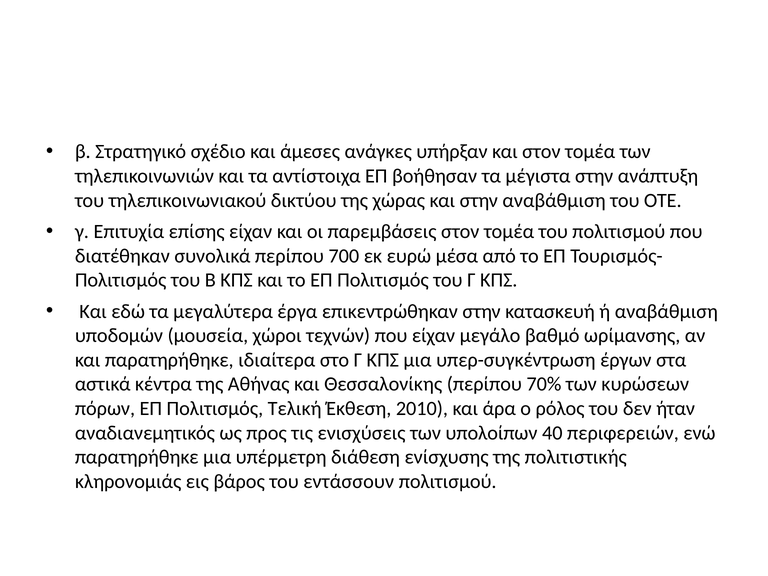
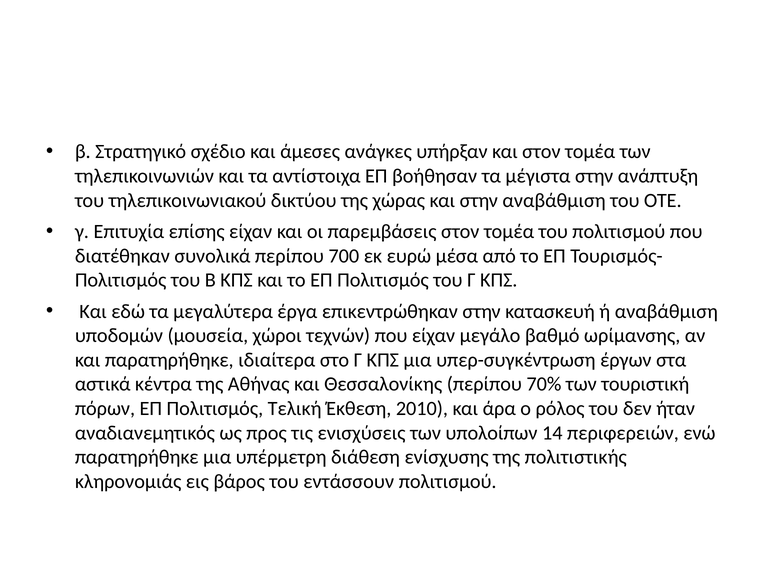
κυρώσεων: κυρώσεων -> τουριστική (645, 384)
40: 40 -> 14 (552, 433)
